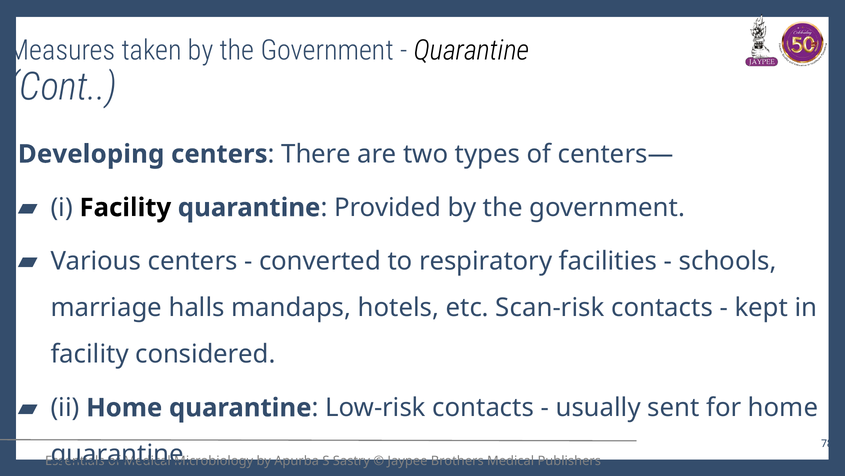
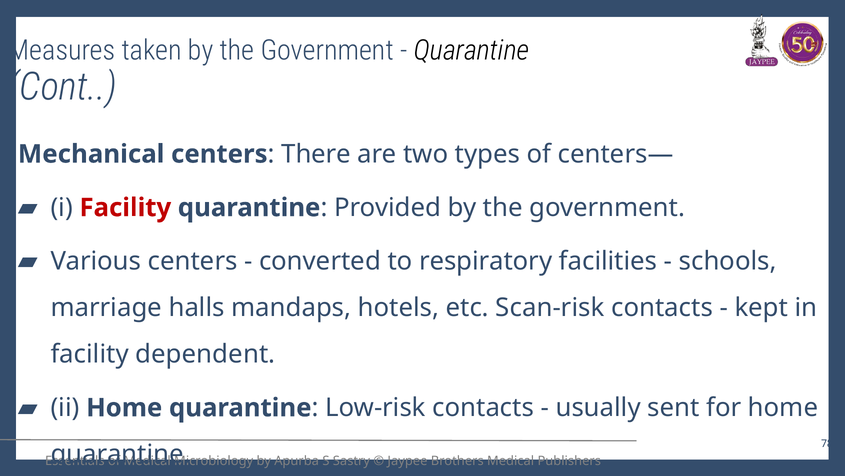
Developing: Developing -> Mechanical (91, 154)
Facility colour: black -> red (125, 207)
considered: considered -> dependent (205, 354)
